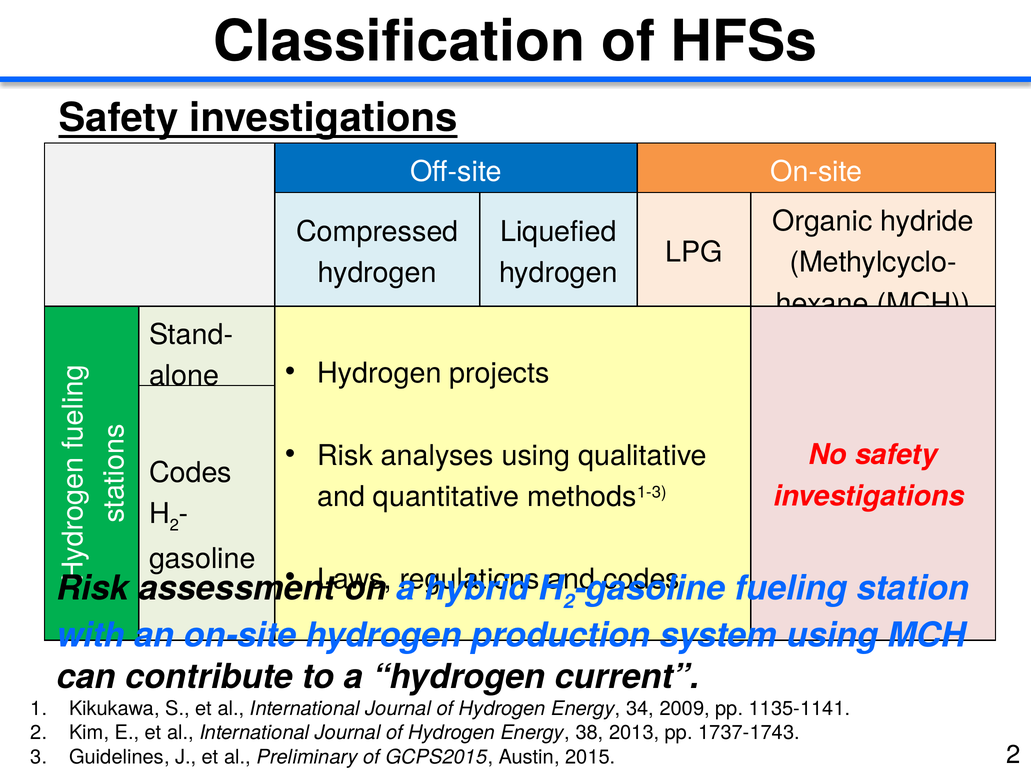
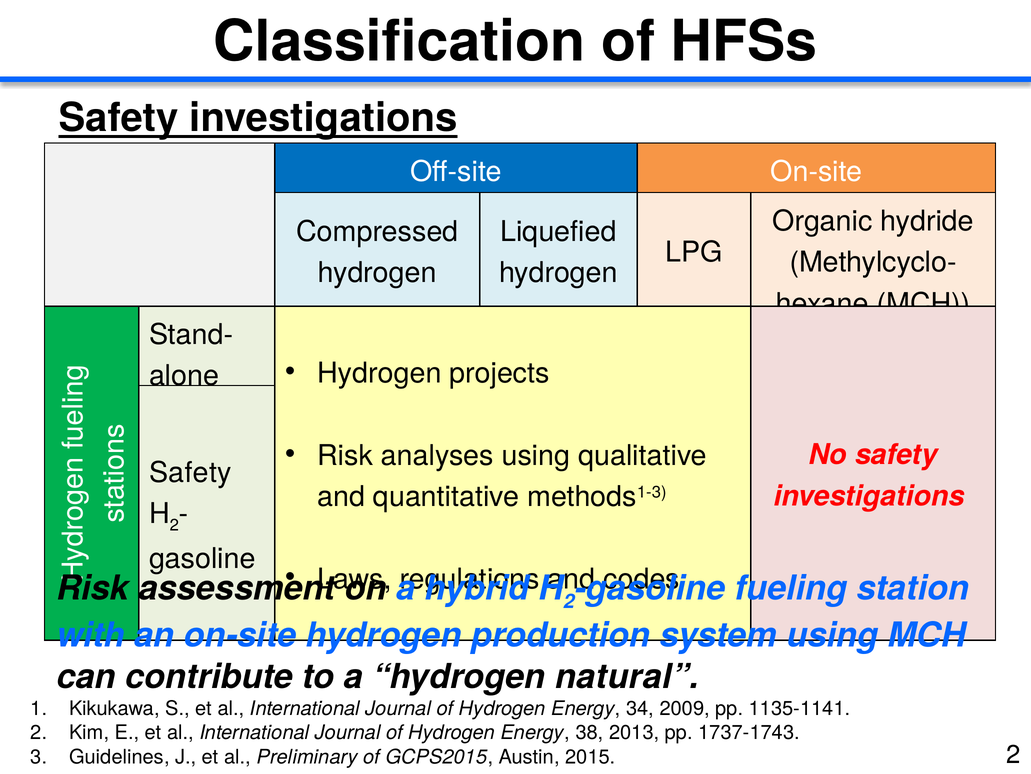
Codes: Codes -> Safety (190, 472)
current: current -> natural (627, 676)
